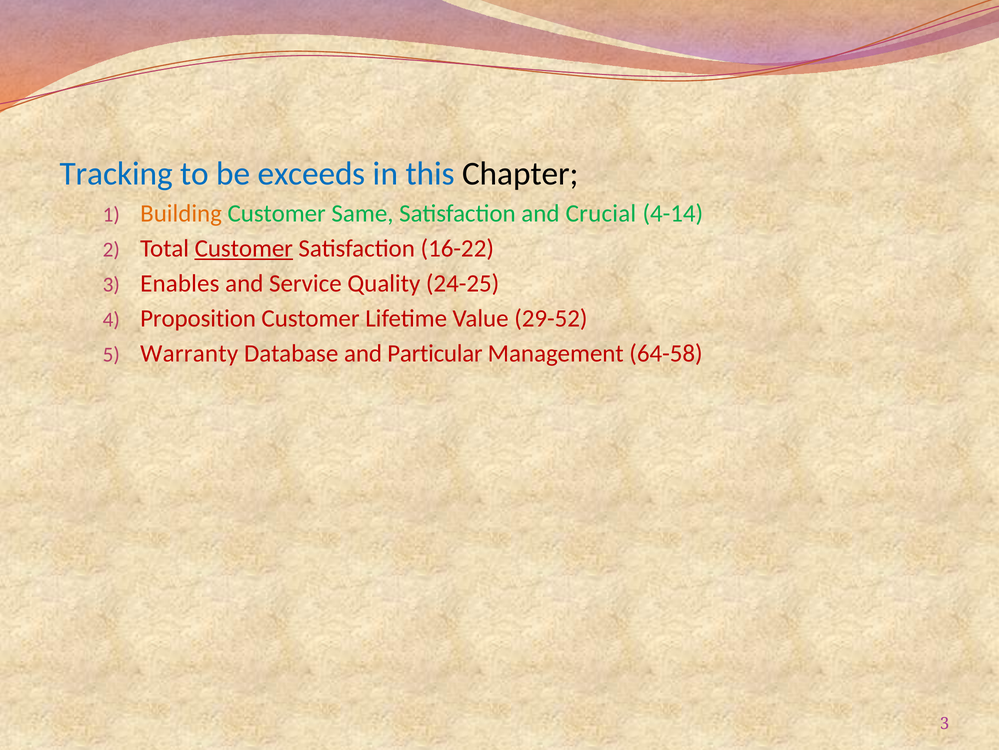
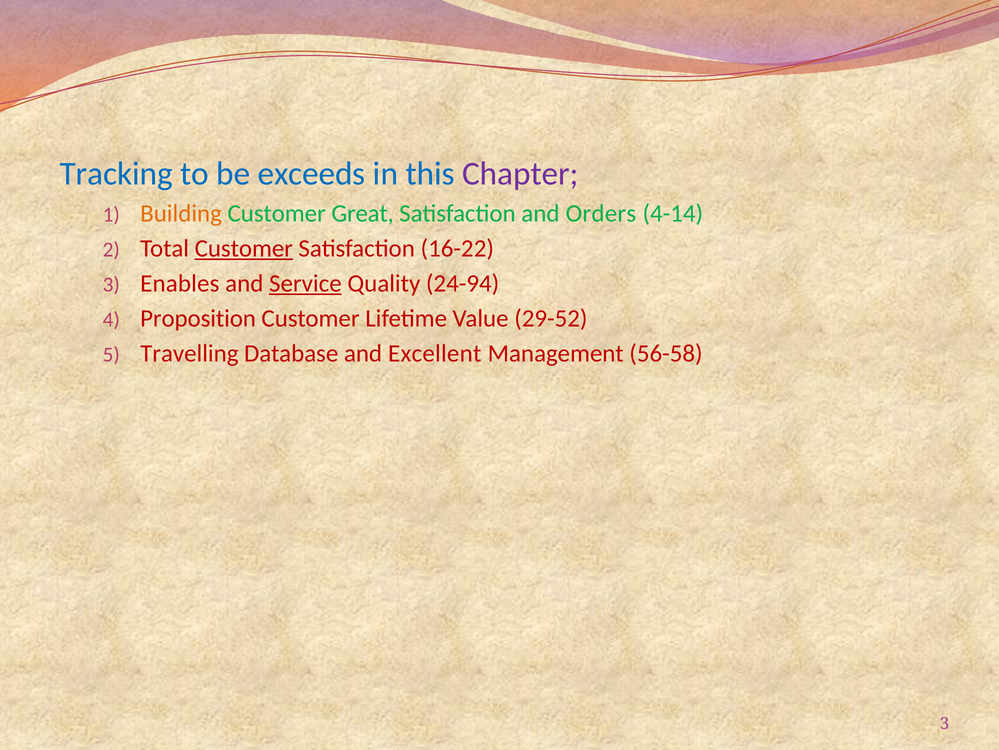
Chapter colour: black -> purple (520, 174)
Same: Same -> Great (363, 213)
Crucial: Crucial -> Orders (601, 213)
Service underline: none -> present (305, 283)
24-25: 24-25 -> 24-94 (463, 283)
Warranty: Warranty -> Travelling (189, 353)
Particular: Particular -> Excellent (435, 353)
64-58: 64-58 -> 56-58 (666, 353)
